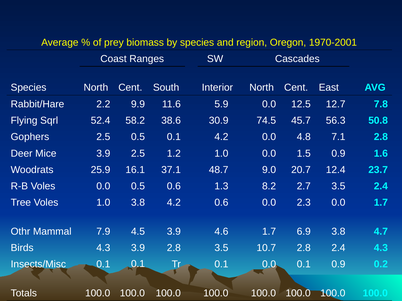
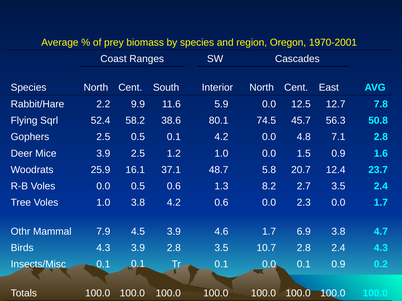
30.9: 30.9 -> 80.1 (219, 121)
9.0: 9.0 -> 5.8 (269, 170)
